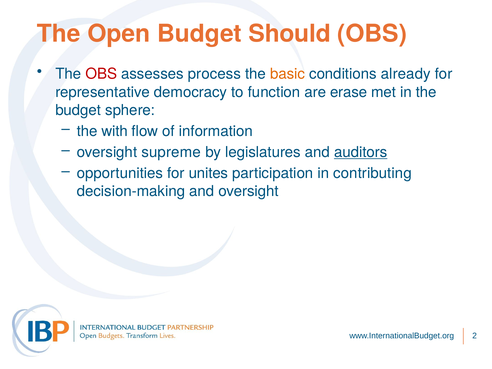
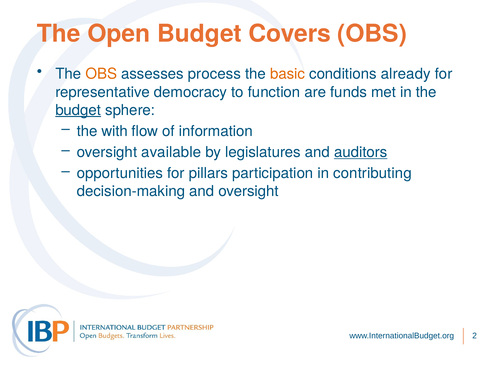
Should: Should -> Covers (290, 34)
OBS colour: red -> orange (101, 74)
erase: erase -> funds (349, 92)
budget underline: none -> present (78, 110)
supreme: supreme -> available (171, 152)
unites: unites -> pillars (208, 173)
